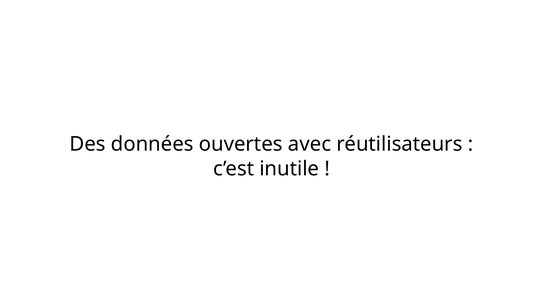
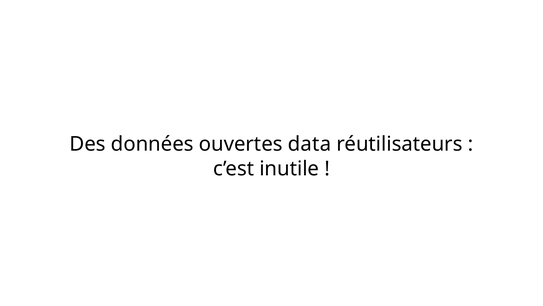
avec: avec -> data (309, 144)
